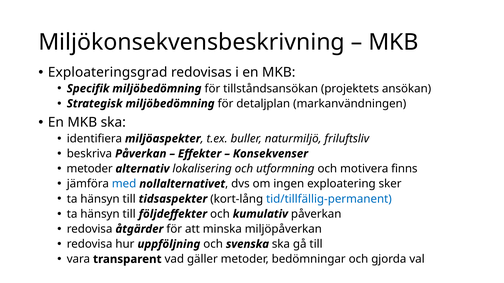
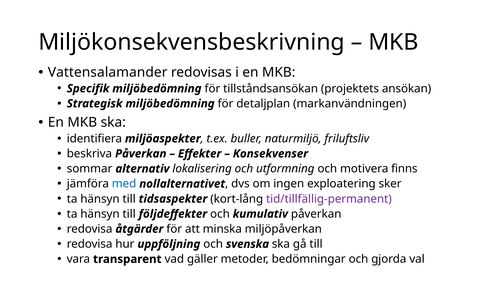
Exploateringsgrad: Exploateringsgrad -> Vattensalamander (108, 72)
metoder: metoder -> sommar (90, 169)
tid/tillfällig-permanent colour: blue -> purple (329, 199)
